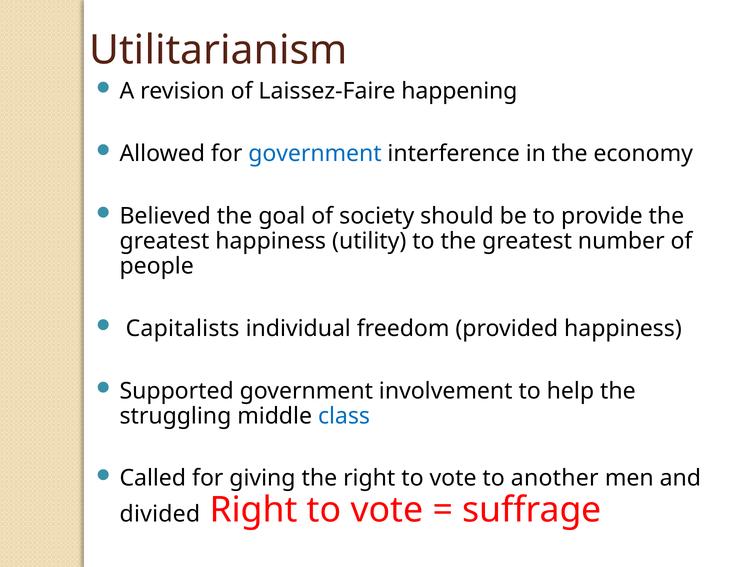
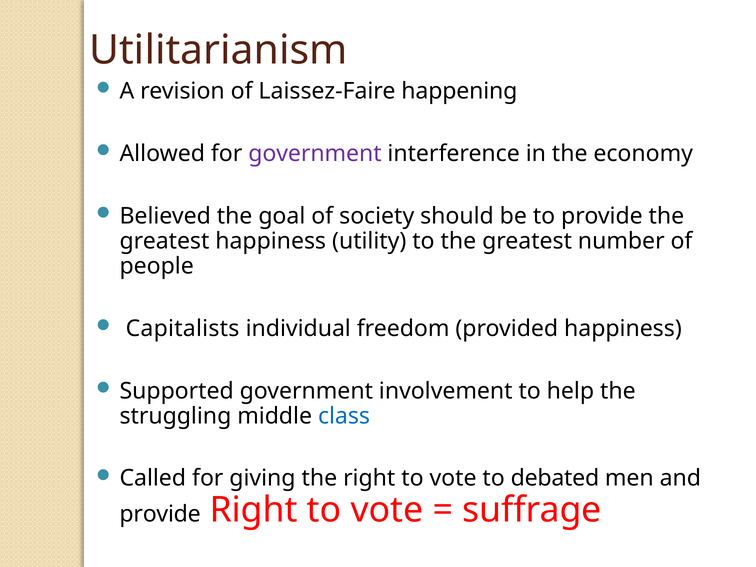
government colour: blue -> purple (315, 154)
another: another -> debated (555, 478)
divided: divided -> provide (160, 514)
